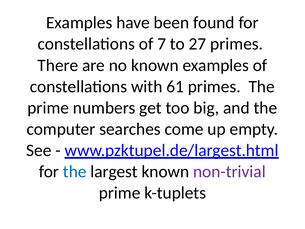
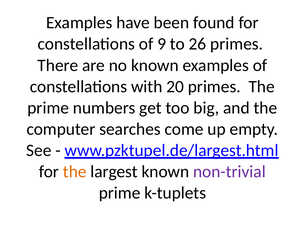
7: 7 -> 9 (162, 44)
27: 27 -> 26 (197, 44)
61: 61 -> 20 (175, 86)
the colour: blue -> orange (75, 171)
